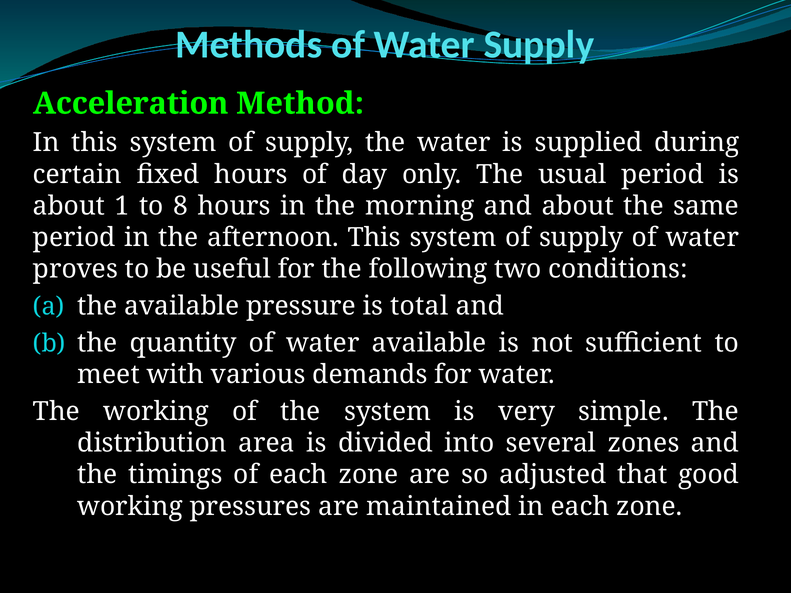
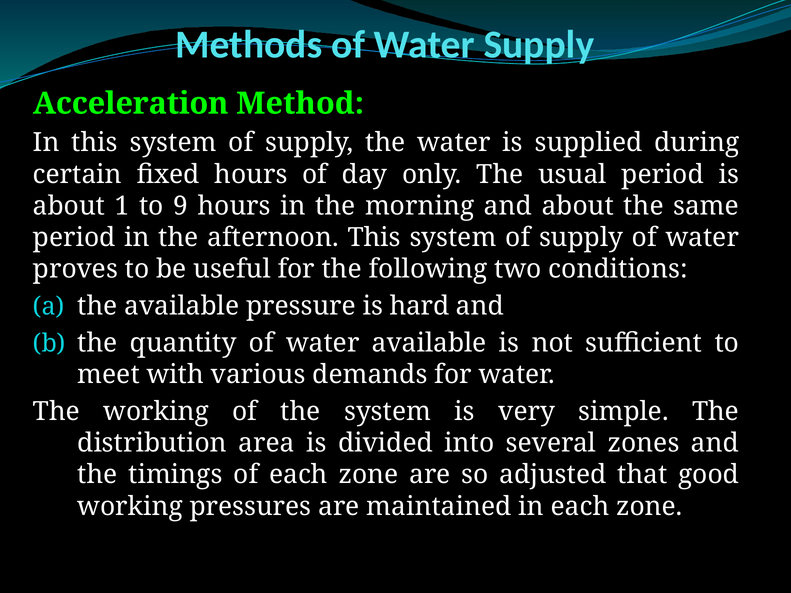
8: 8 -> 9 (181, 206)
total: total -> hard (420, 306)
